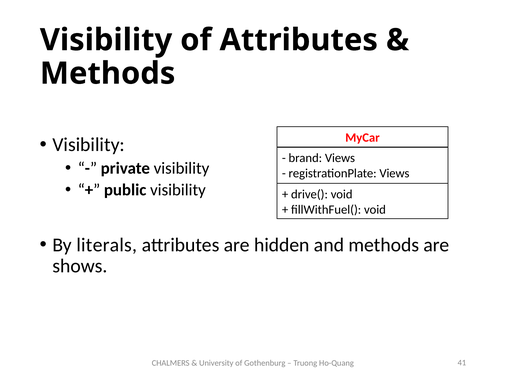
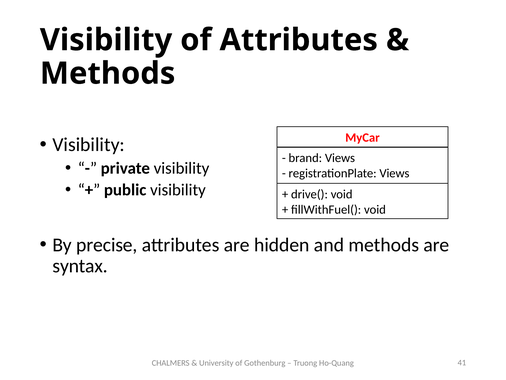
literals: literals -> precise (107, 245)
shows: shows -> syntax (80, 266)
